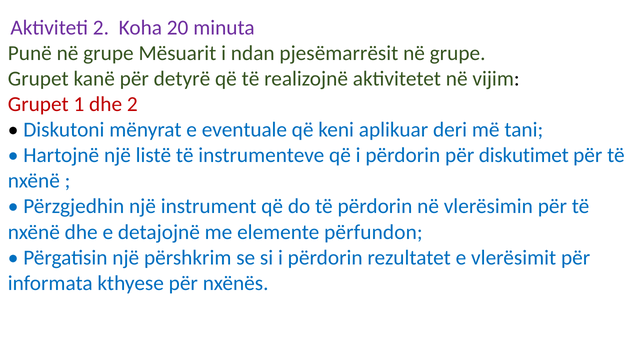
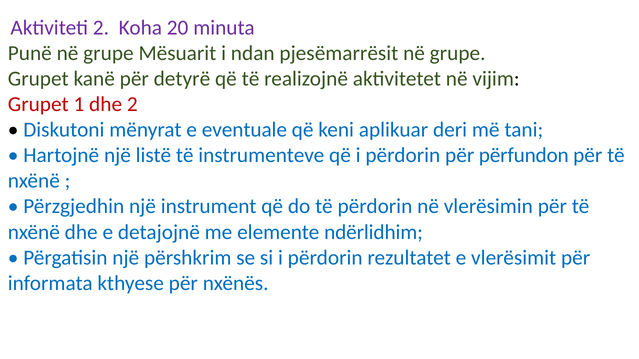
diskutimet: diskutimet -> përfundon (524, 156)
përfundon: përfundon -> ndërlidhim (374, 232)
